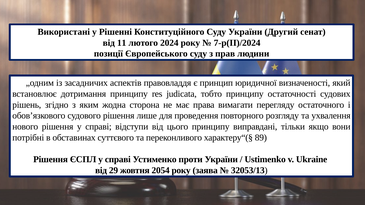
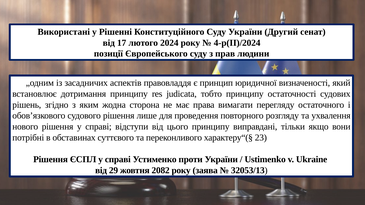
11: 11 -> 17 (122, 43)
7-р(ІІ)/2024: 7-р(ІІ)/2024 -> 4-р(ІІ)/2024 (237, 43)
89: 89 -> 23 (261, 138)
2054: 2054 -> 2082 (161, 171)
